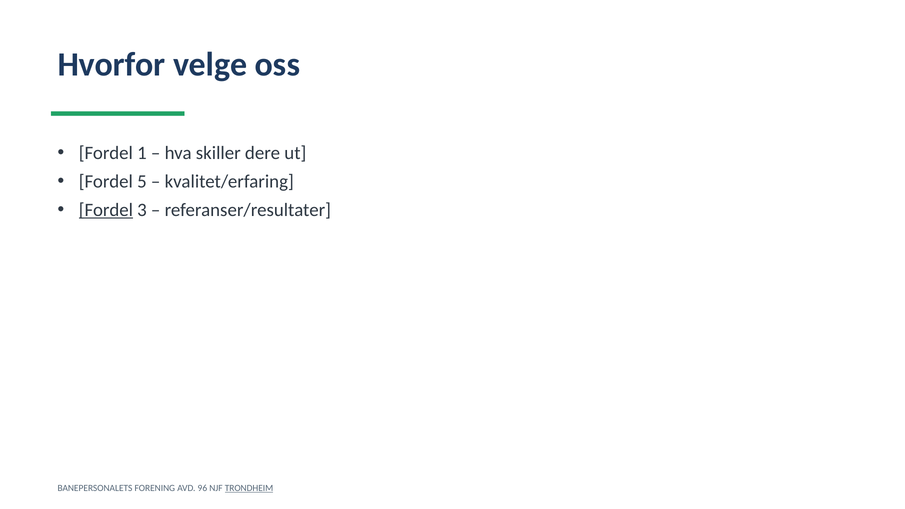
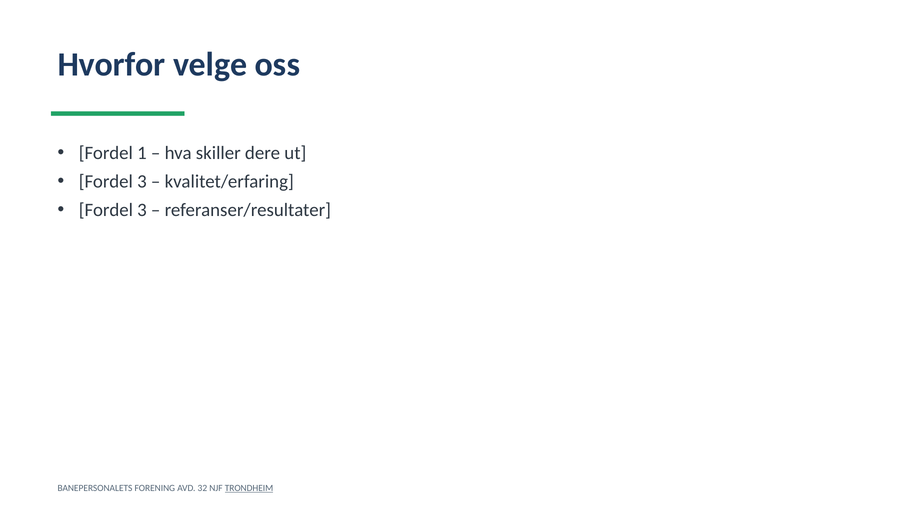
5: 5 -> 3 (142, 182)
Fordel underline: present -> none (106, 210)
96: 96 -> 32 (202, 488)
